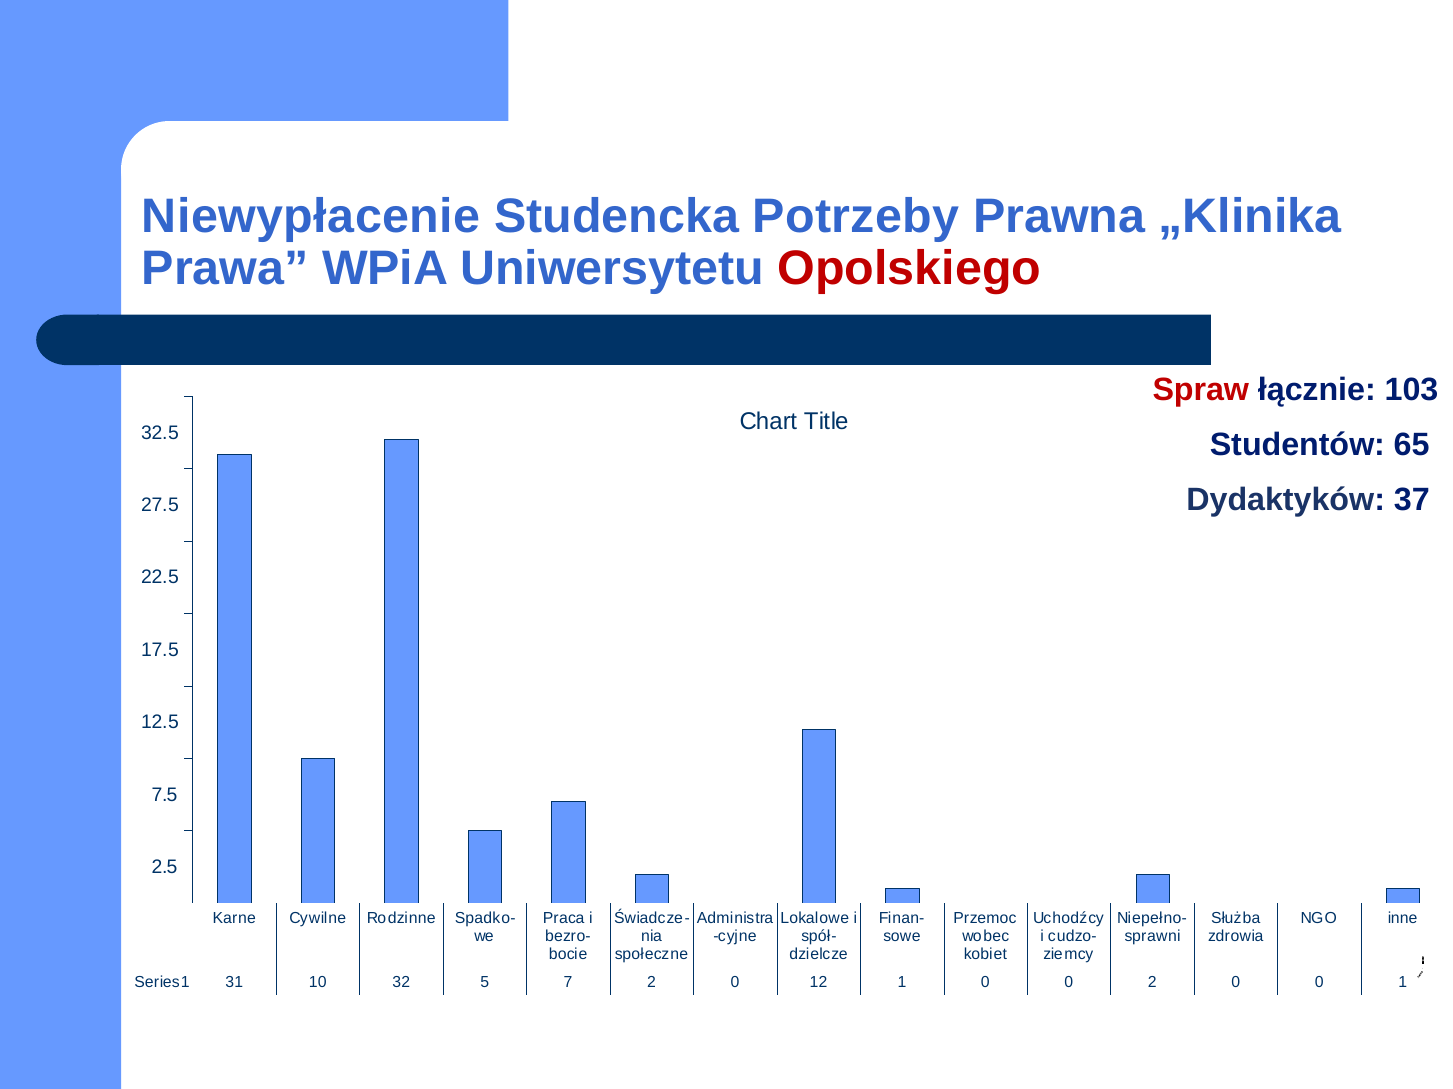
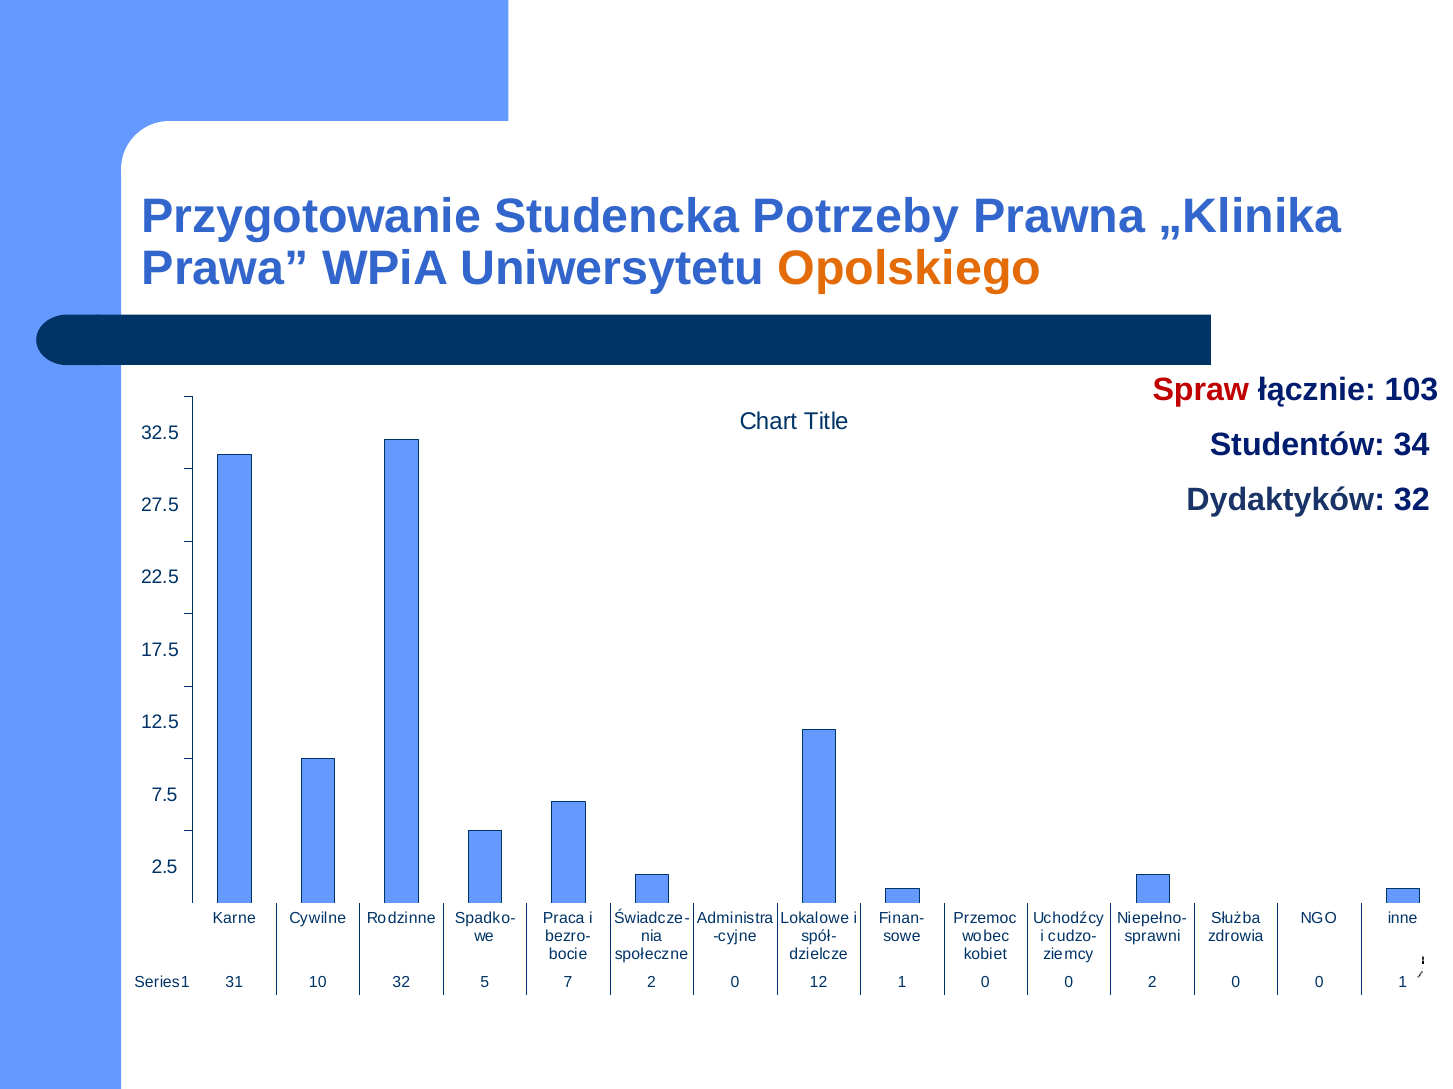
Niewypłacenie: Niewypłacenie -> Przygotowanie (311, 217)
Opolskiego colour: red -> orange (909, 269)
65: 65 -> 34 (1412, 445)
Dydaktyków 37: 37 -> 32 (1412, 500)
